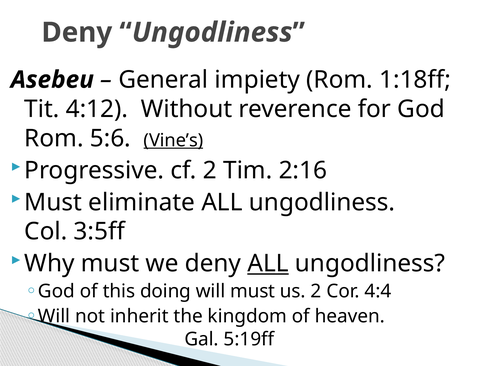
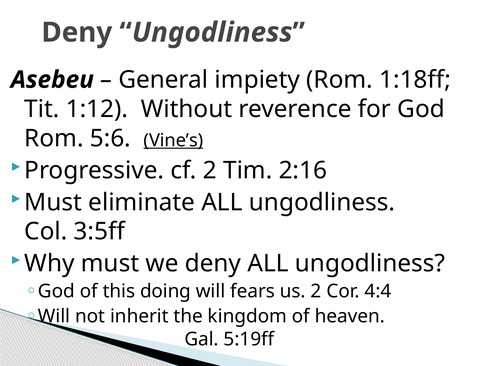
4:12: 4:12 -> 1:12 (97, 109)
ALL underline: present -> none (268, 264)
will must: must -> fears (253, 291)
